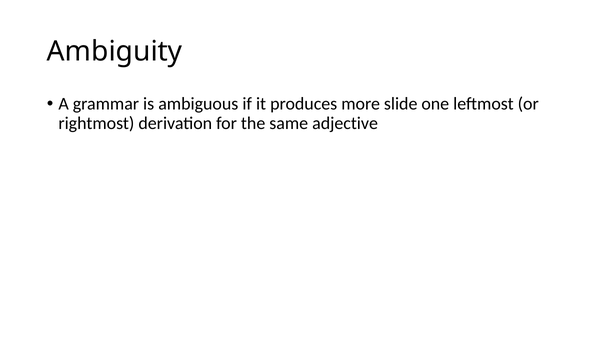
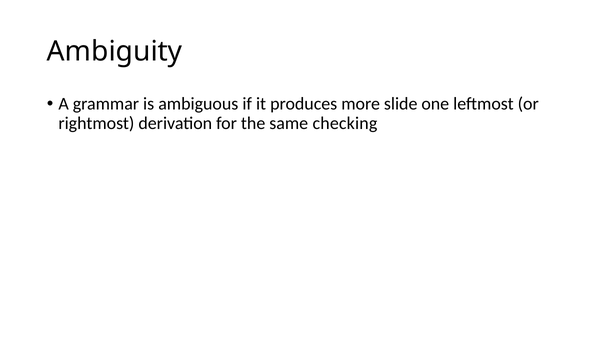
adjective: adjective -> checking (345, 123)
